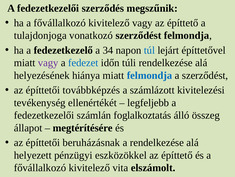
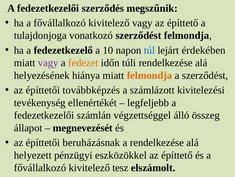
34: 34 -> 10 (108, 50)
építtetővel: építtetővel -> érdekében (204, 50)
fedezet colour: blue -> orange (83, 63)
felmondja colour: blue -> orange (149, 75)
foglalkoztatás: foglalkoztatás -> végzettséggel (142, 115)
megtérítésére: megtérítésére -> megnevezését (83, 127)
vita: vita -> tesz (120, 167)
